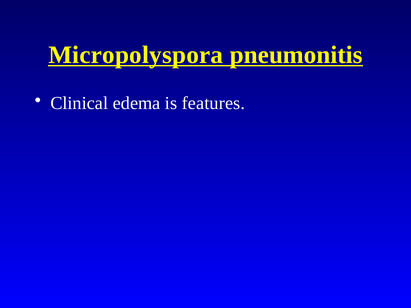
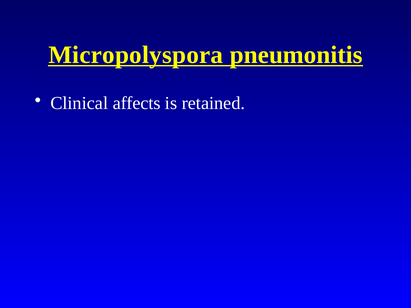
edema: edema -> affects (137, 103)
features: features -> retained (213, 103)
